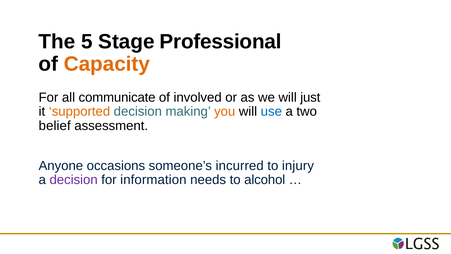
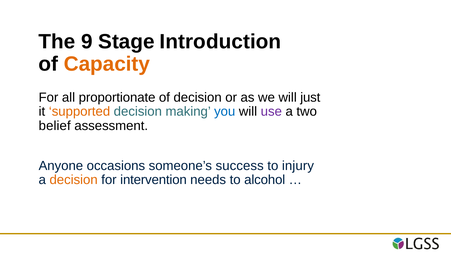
5: 5 -> 9 (87, 42)
Professional: Professional -> Introduction (220, 42)
communicate: communicate -> proportionate (117, 97)
of involved: involved -> decision (198, 97)
you colour: orange -> blue (225, 111)
use colour: blue -> purple (271, 111)
incurred: incurred -> success (240, 165)
decision colour: purple -> orange (74, 180)
information: information -> intervention (153, 180)
